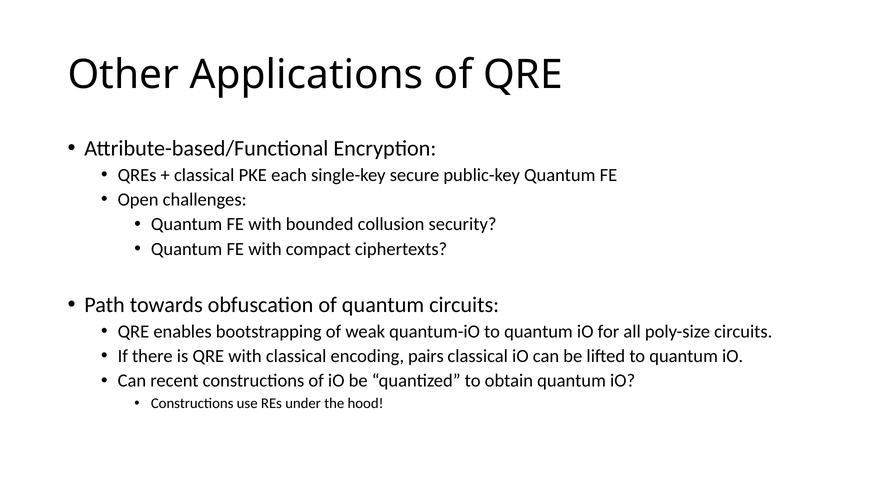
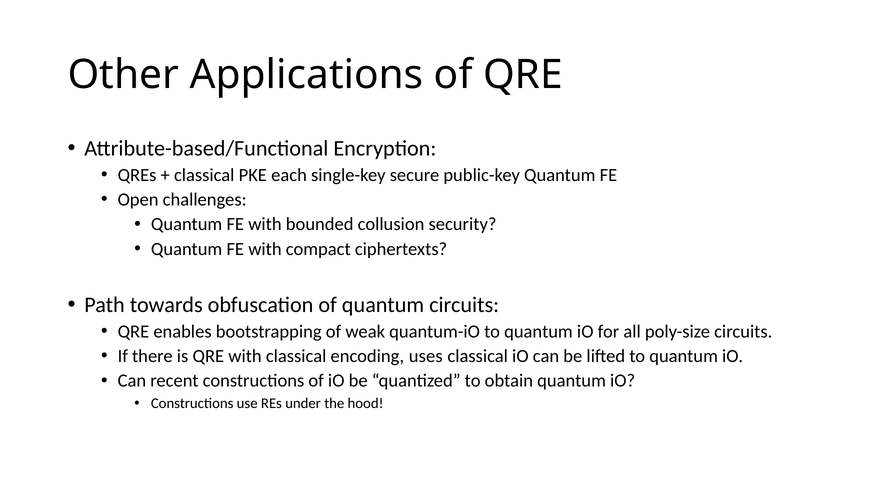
pairs: pairs -> uses (426, 356)
